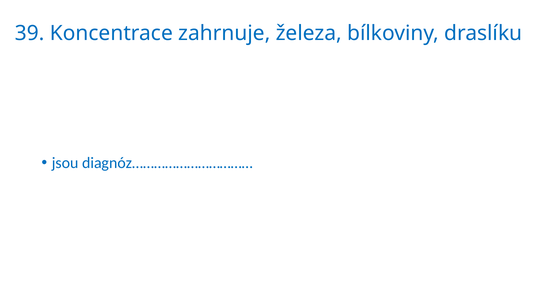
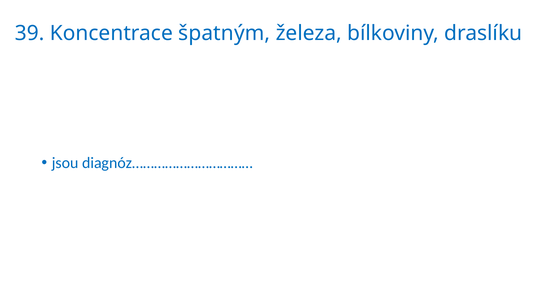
zahrnuje: zahrnuje -> špatným (224, 33)
